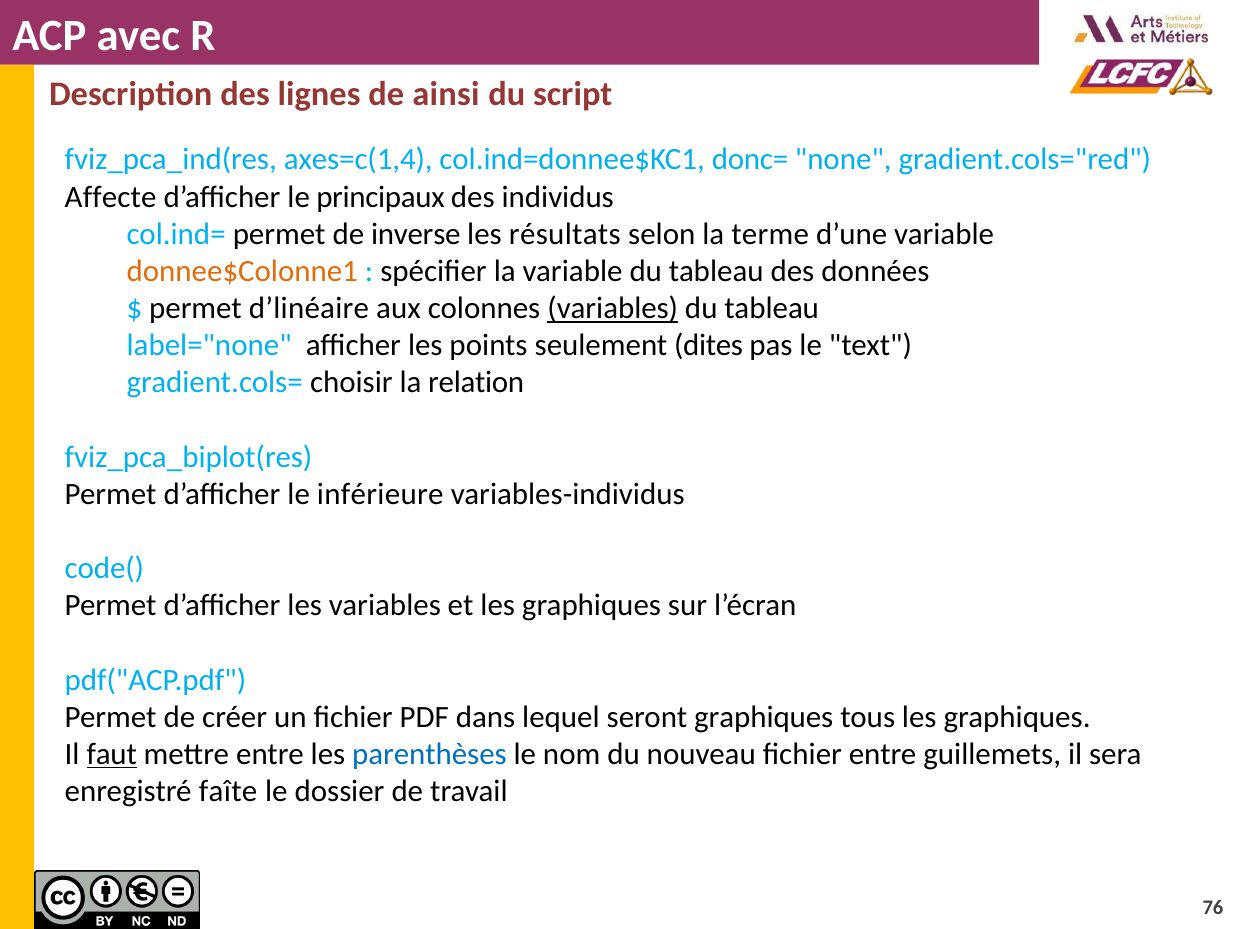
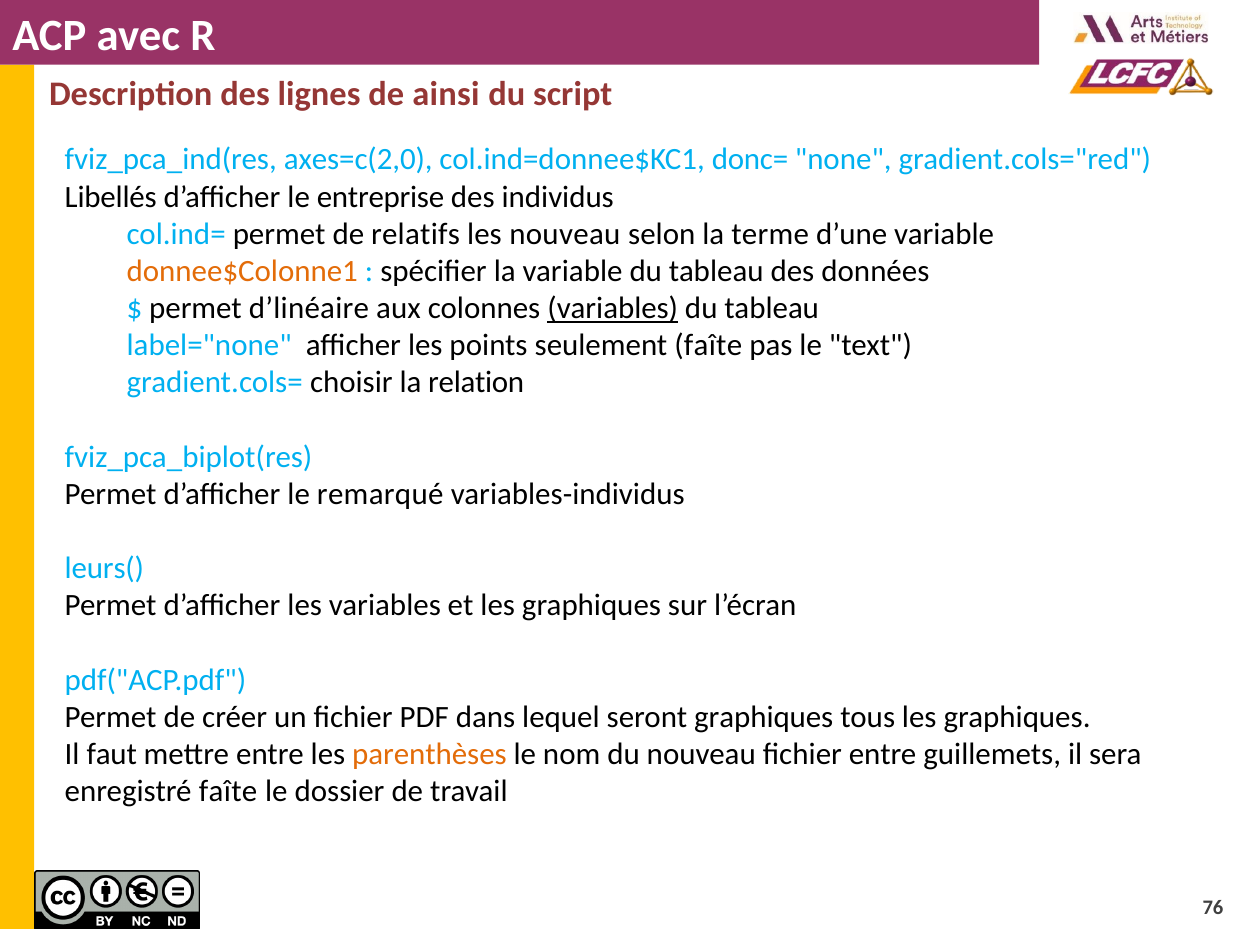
axes=c(1,4: axes=c(1,4 -> axes=c(2,0 (358, 160)
Affecte: Affecte -> Libellés (111, 197)
principaux: principaux -> entreprise (381, 197)
inverse: inverse -> relatifs (416, 234)
les résultats: résultats -> nouveau (565, 234)
seulement dites: dites -> faîte (708, 346)
inférieure: inférieure -> remarqué (380, 494)
code(: code( -> leurs( (104, 569)
faut underline: present -> none (112, 754)
parenthèses colour: blue -> orange (429, 754)
